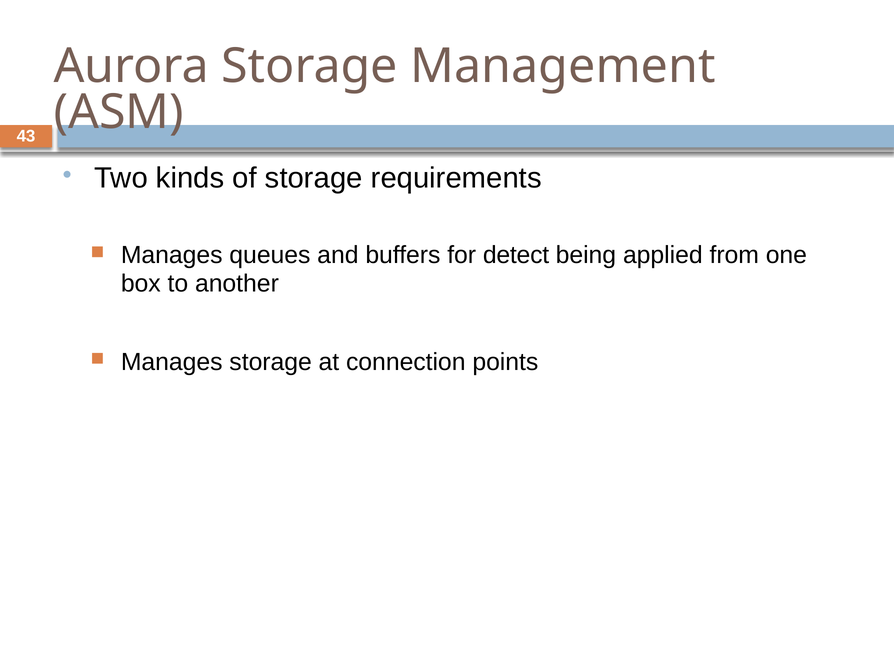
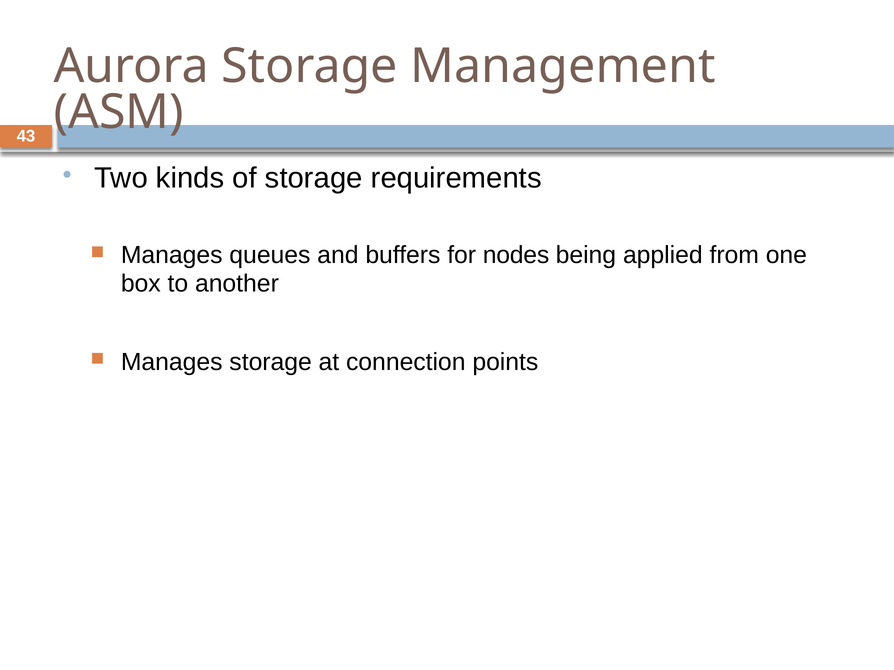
detect: detect -> nodes (516, 255)
